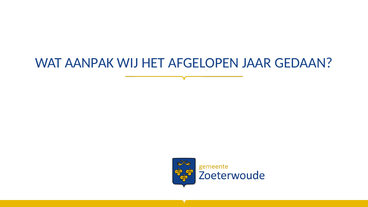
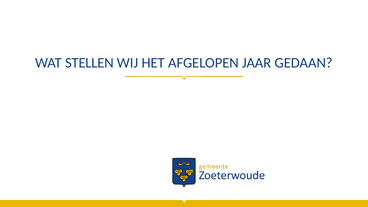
AANPAK: AANPAK -> STELLEN (89, 63)
